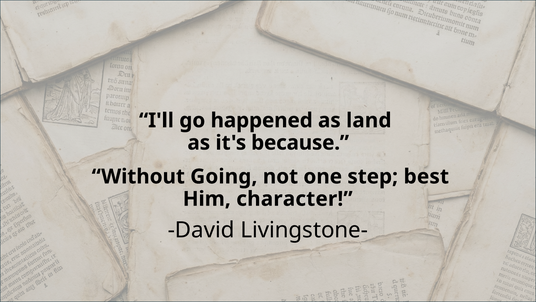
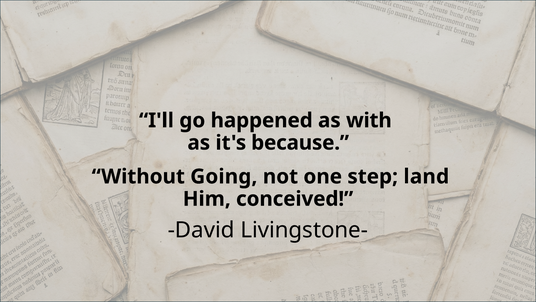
land: land -> with (369, 120)
best: best -> land (426, 176)
character: character -> conceived (295, 199)
